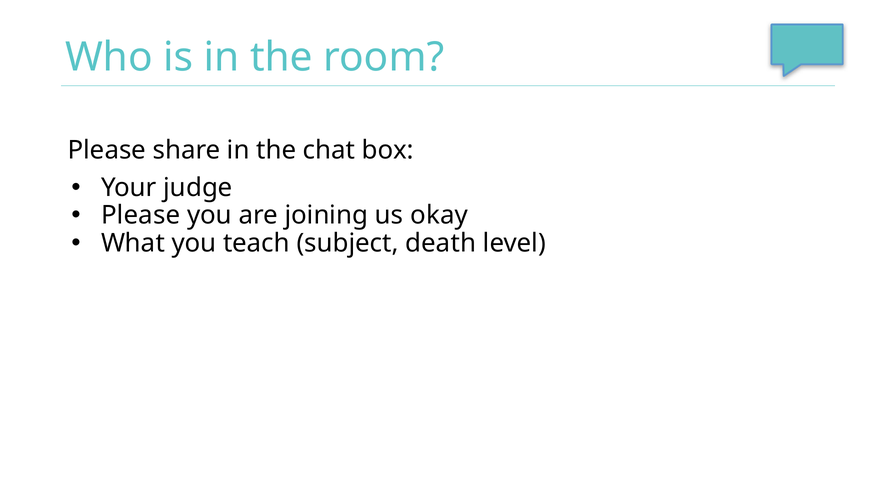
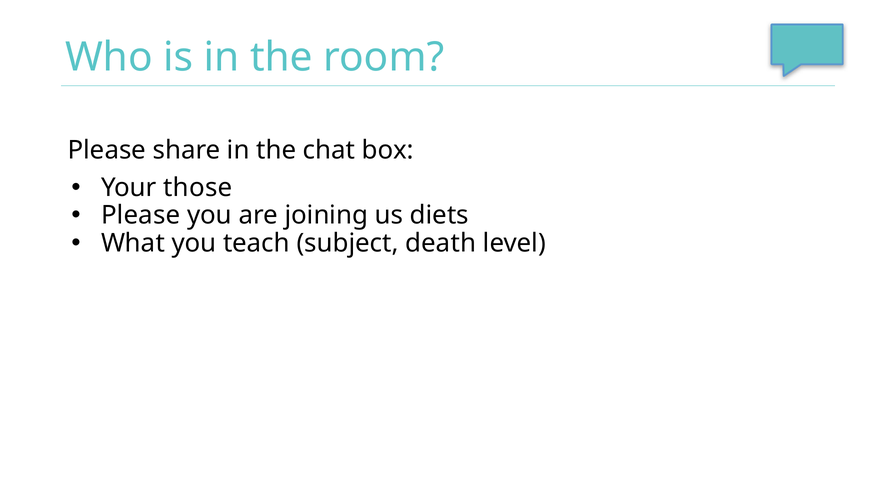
judge: judge -> those (198, 187)
okay: okay -> diets (439, 215)
